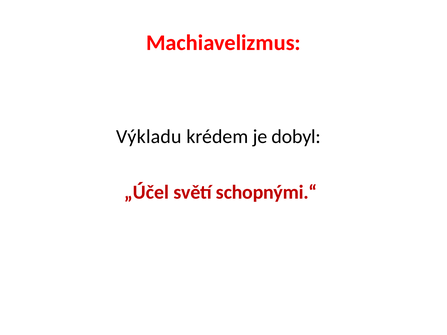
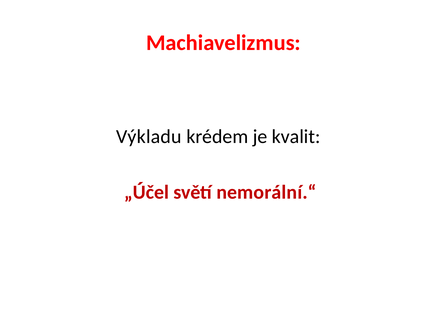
dobyl: dobyl -> kvalit (296, 137)
schopnými.“: schopnými.“ -> nemorální.“ (266, 192)
